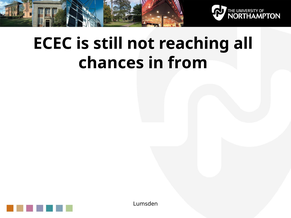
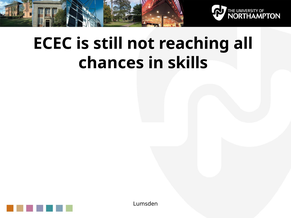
from: from -> skills (188, 63)
